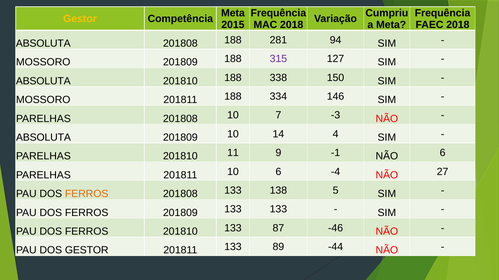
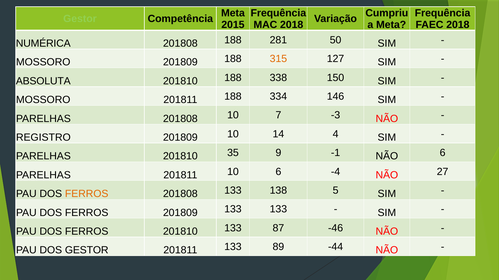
Gestor colour: yellow -> light green (80, 19)
ABSOLUTA: ABSOLUTA -> NUMÉRICA (43, 44)
94: 94 -> 50 (336, 40)
315 colour: purple -> orange (278, 59)
ABSOLUTA: ABSOLUTA -> REGISTRO (43, 138)
11: 11 -> 35 (233, 153)
